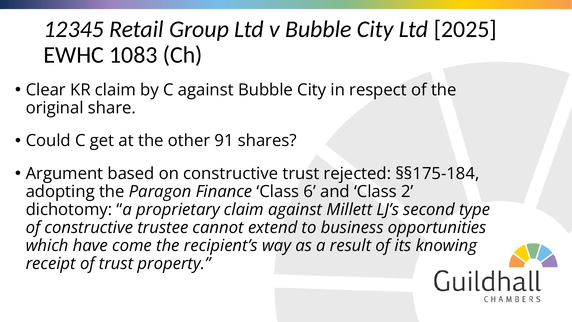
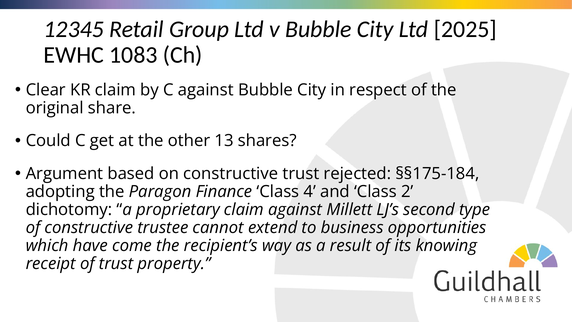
91: 91 -> 13 (224, 141)
6: 6 -> 4 (310, 192)
